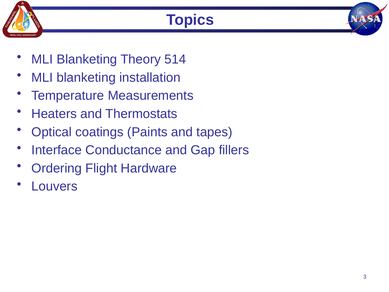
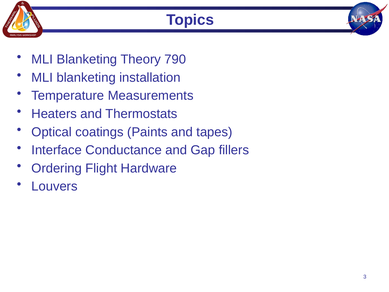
514: 514 -> 790 (175, 59)
